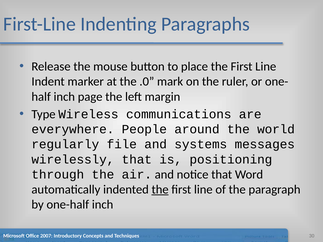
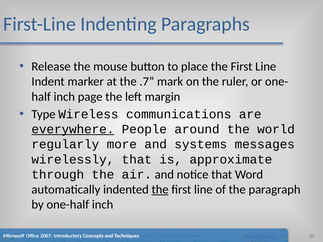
.0: .0 -> .7 (147, 82)
everywhere underline: none -> present (73, 129)
file: file -> more (122, 144)
positioning: positioning -> approximate (231, 160)
